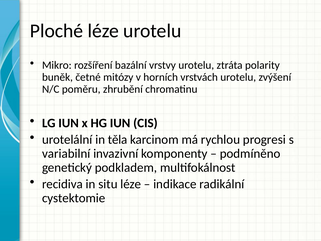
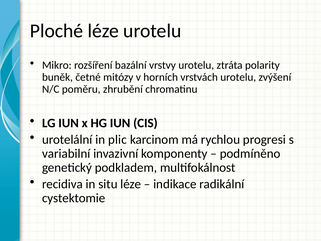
těla: těla -> plic (118, 140)
